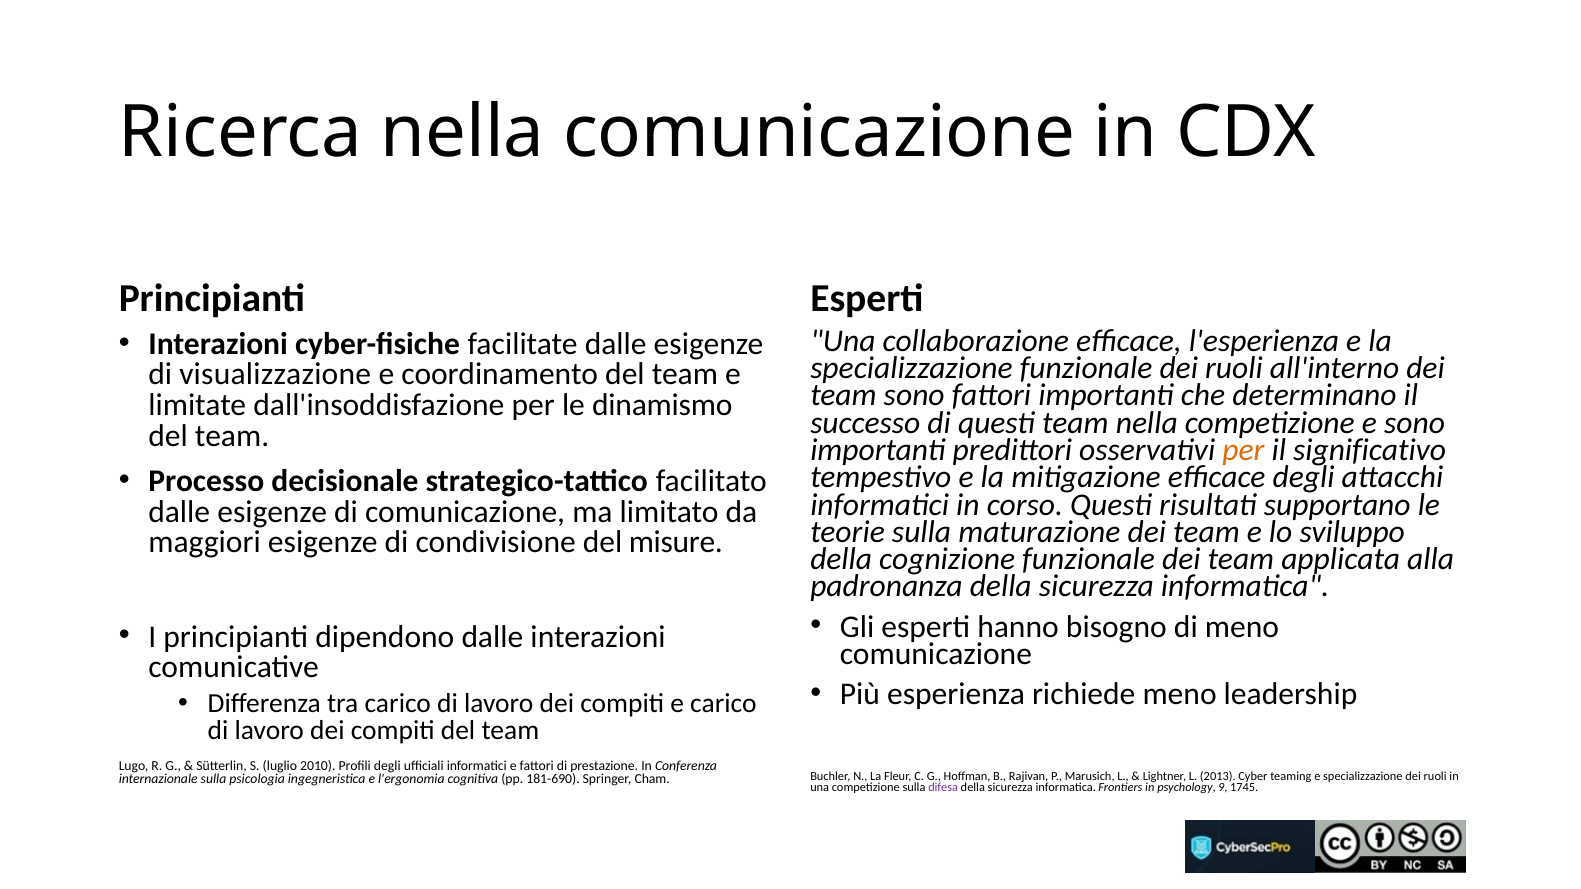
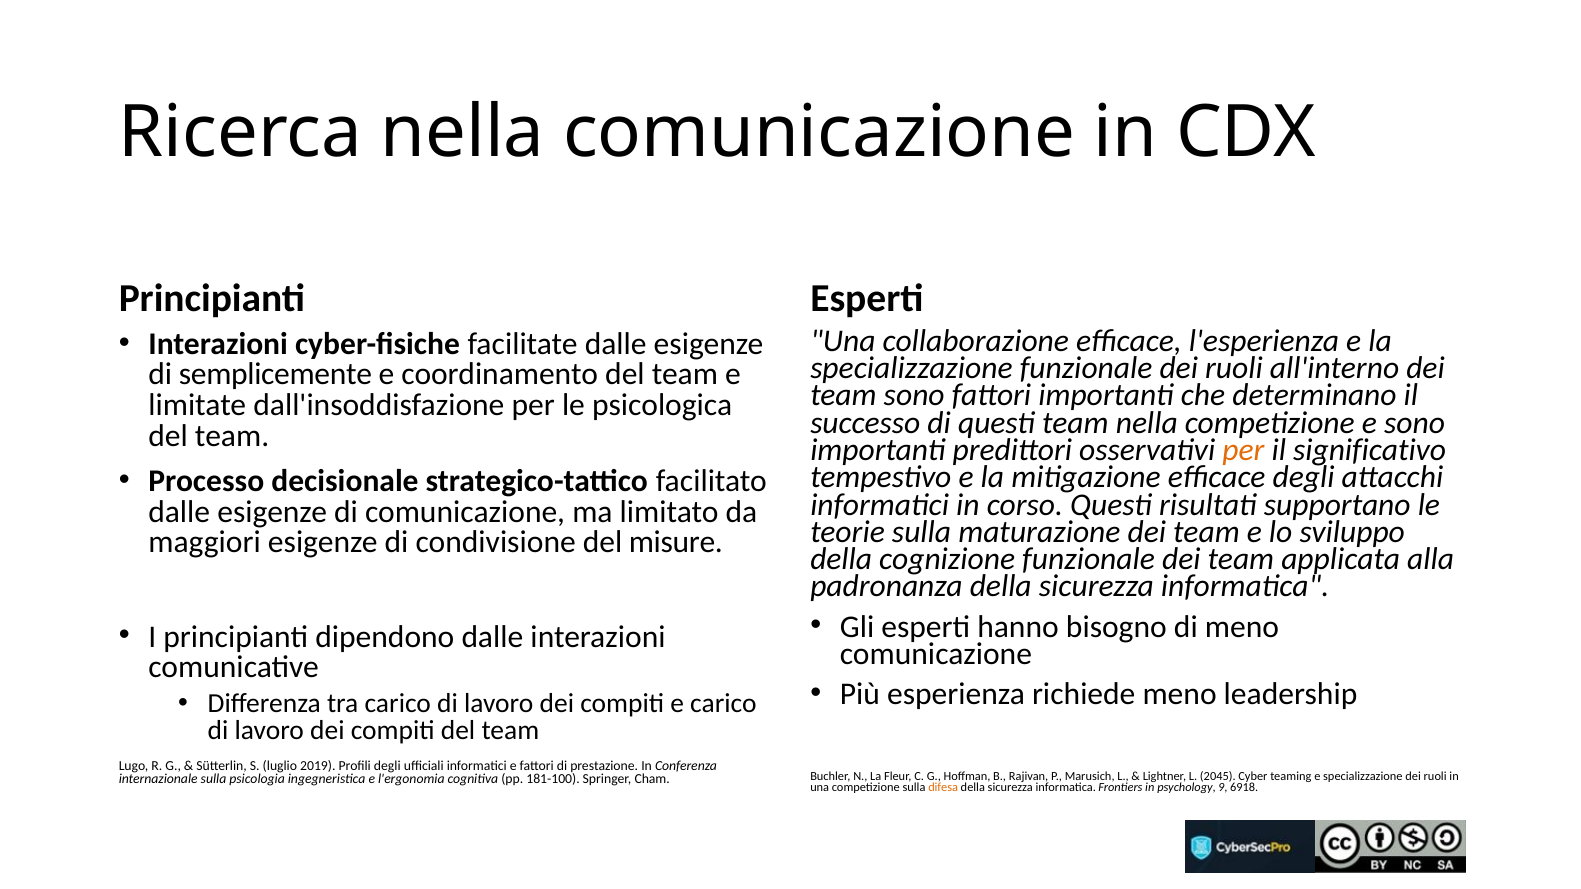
visualizzazione: visualizzazione -> semplicemente (275, 375)
dinamismo: dinamismo -> psicologica (662, 405)
2010: 2010 -> 2019 (318, 766)
2013: 2013 -> 2045 (1218, 777)
181-690: 181-690 -> 181-100 (553, 779)
difesa colour: purple -> orange (943, 787)
1745: 1745 -> 6918 (1244, 787)
